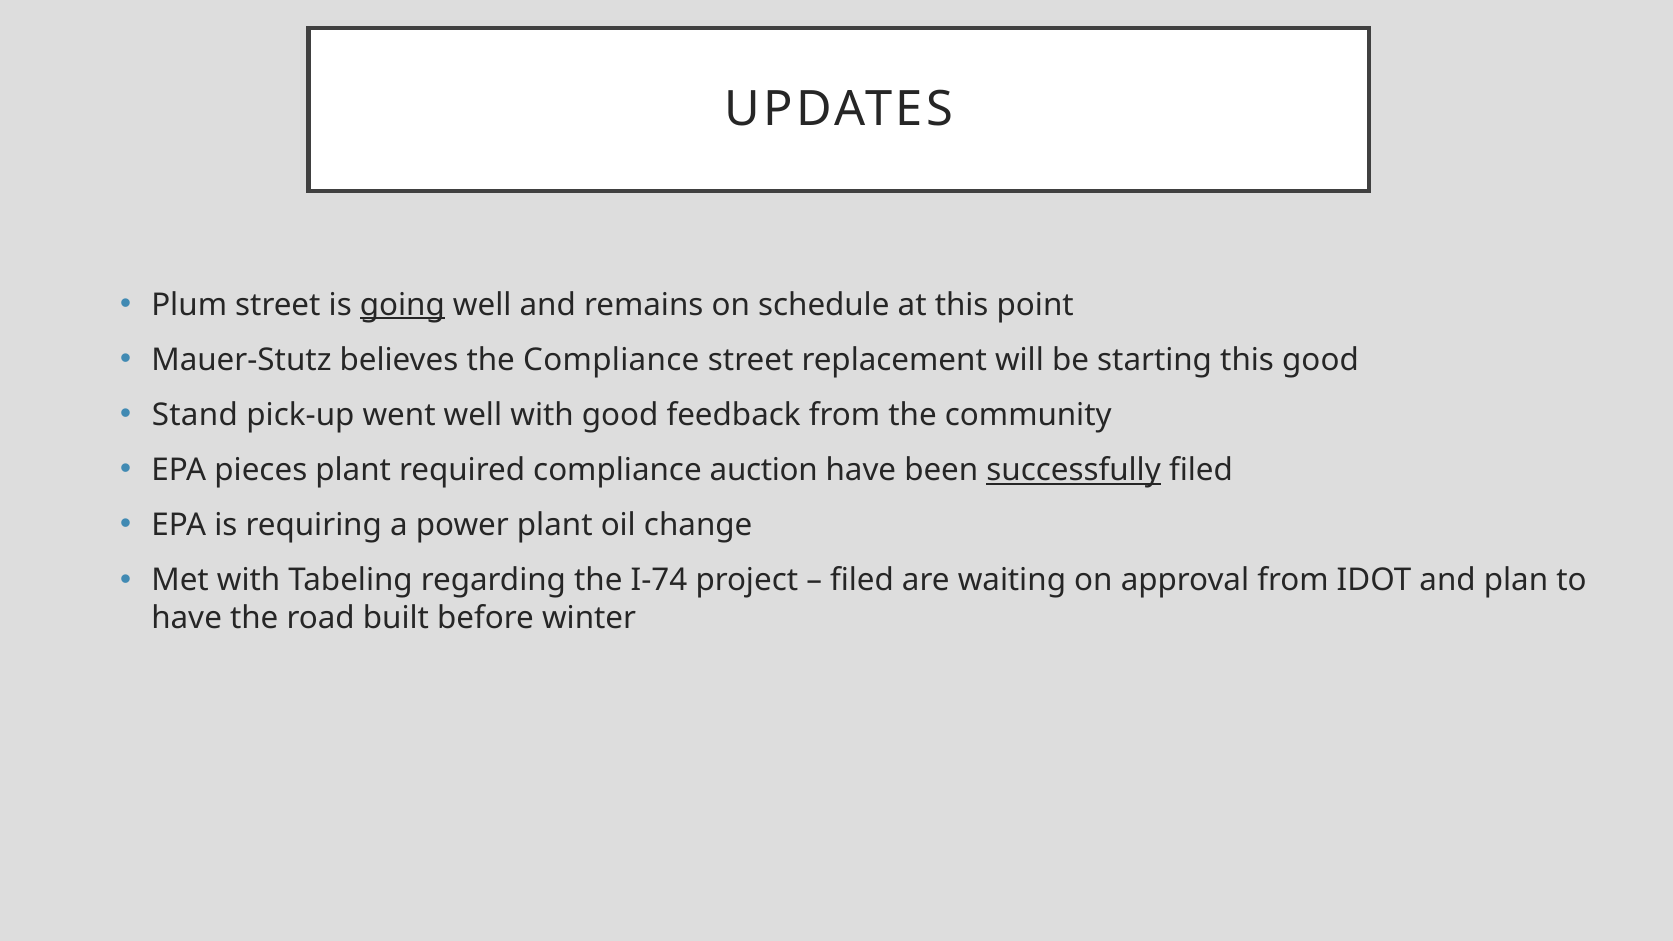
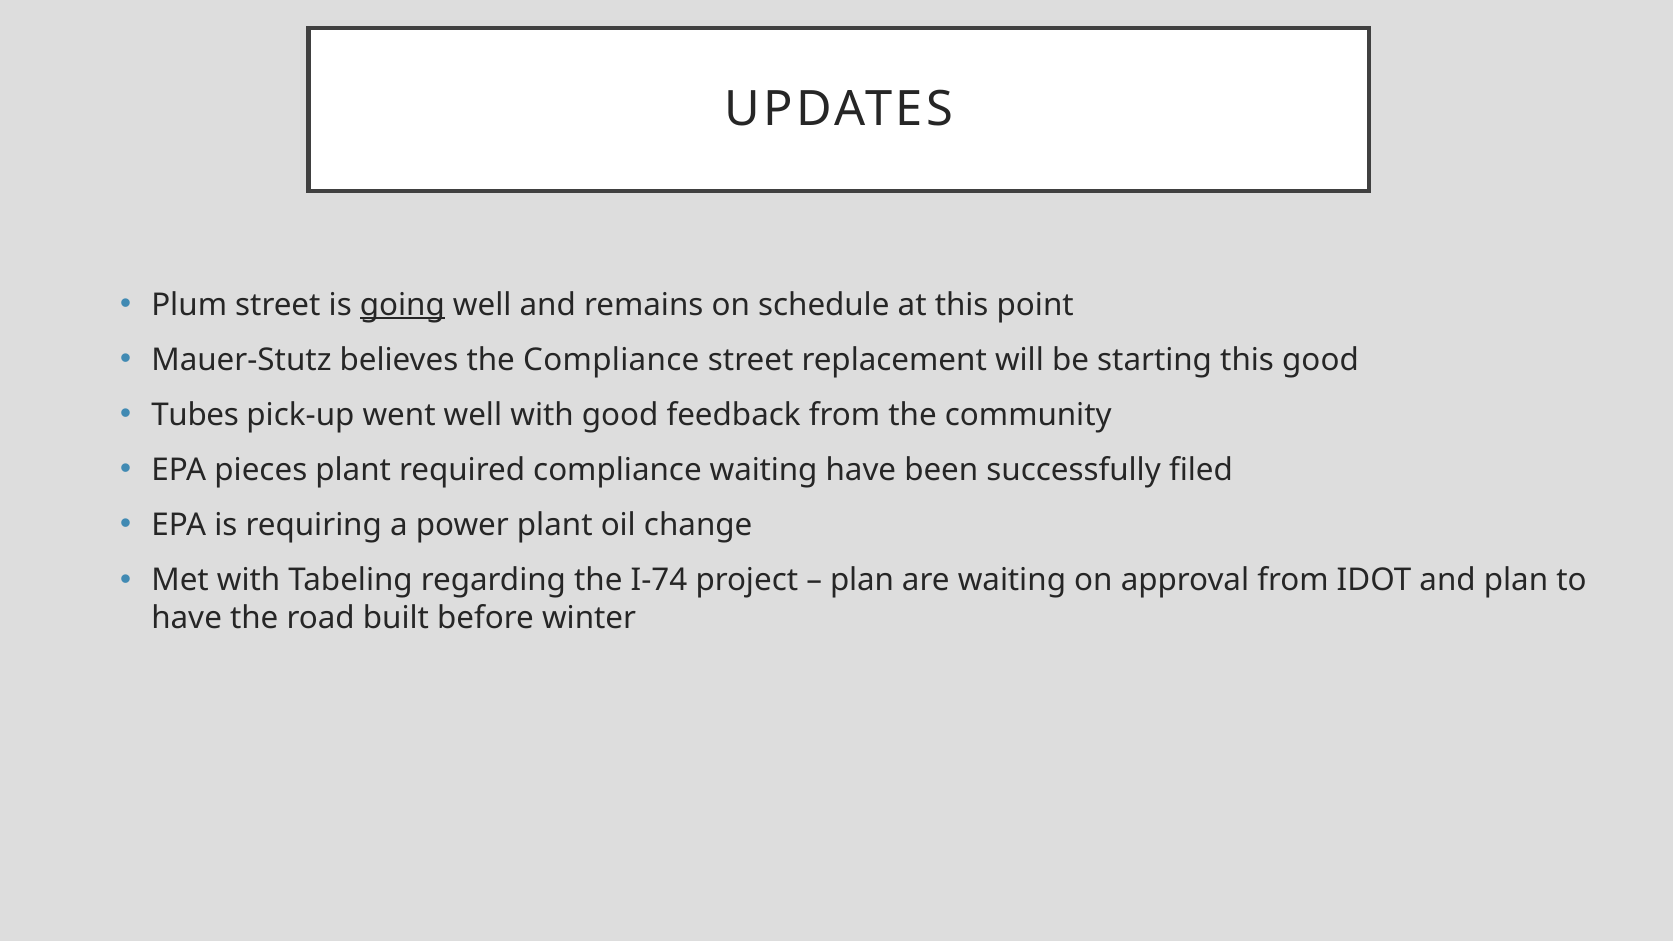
Stand: Stand -> Tubes (195, 415)
compliance auction: auction -> waiting (764, 470)
successfully underline: present -> none (1074, 470)
filed: filed -> plan (862, 580)
